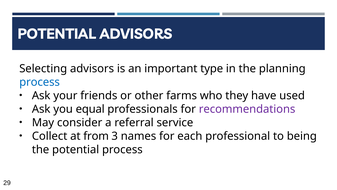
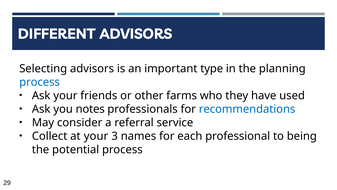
POTENTIAL: POTENTIAL -> DIFFERENT (57, 34)
equal: equal -> notes (90, 109)
recommendations colour: purple -> blue (247, 109)
at from: from -> your (96, 136)
